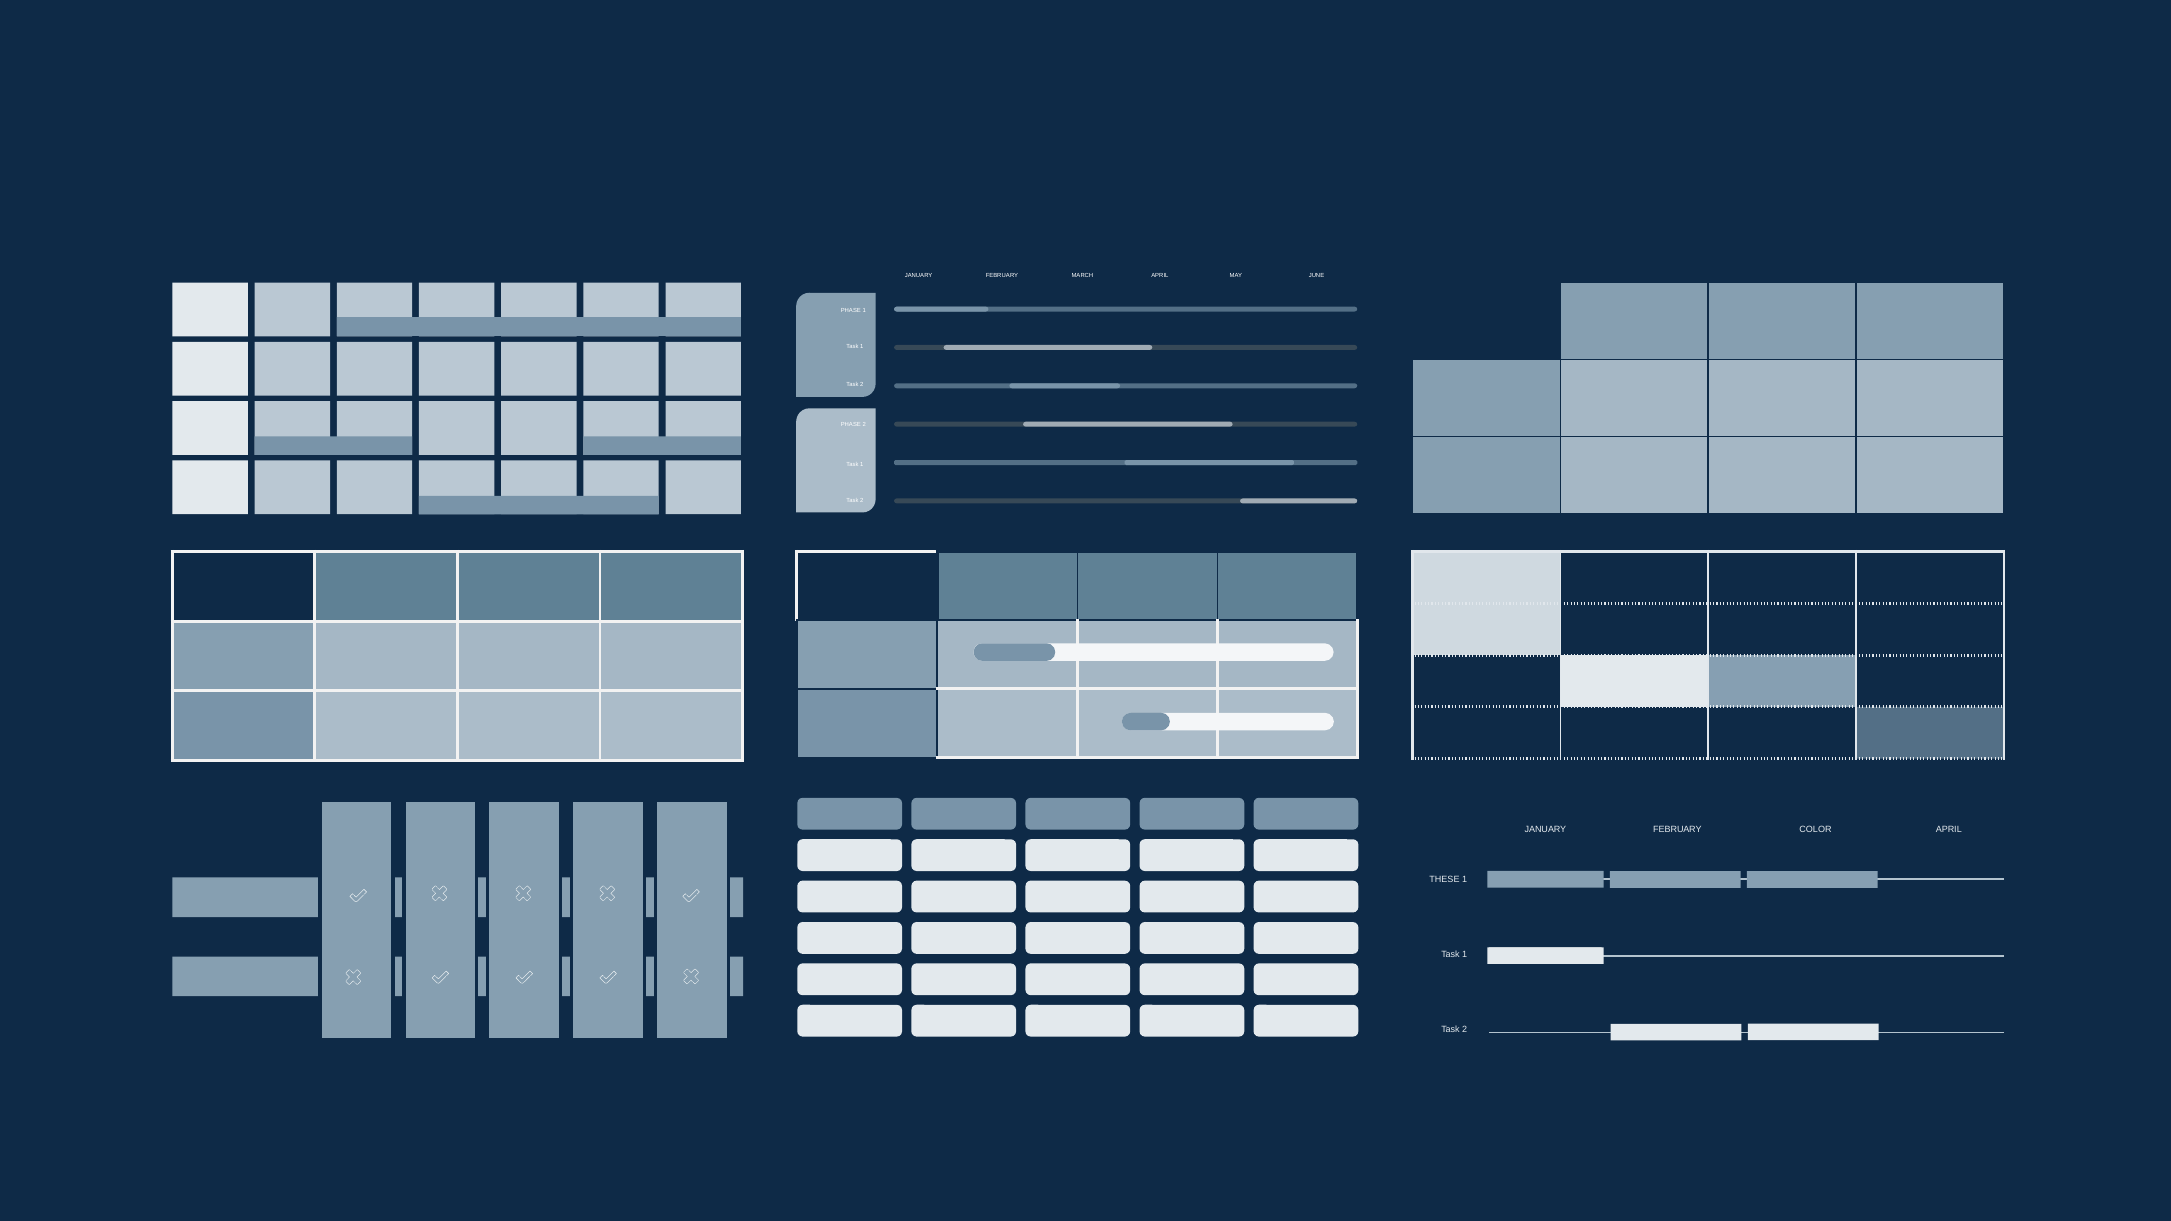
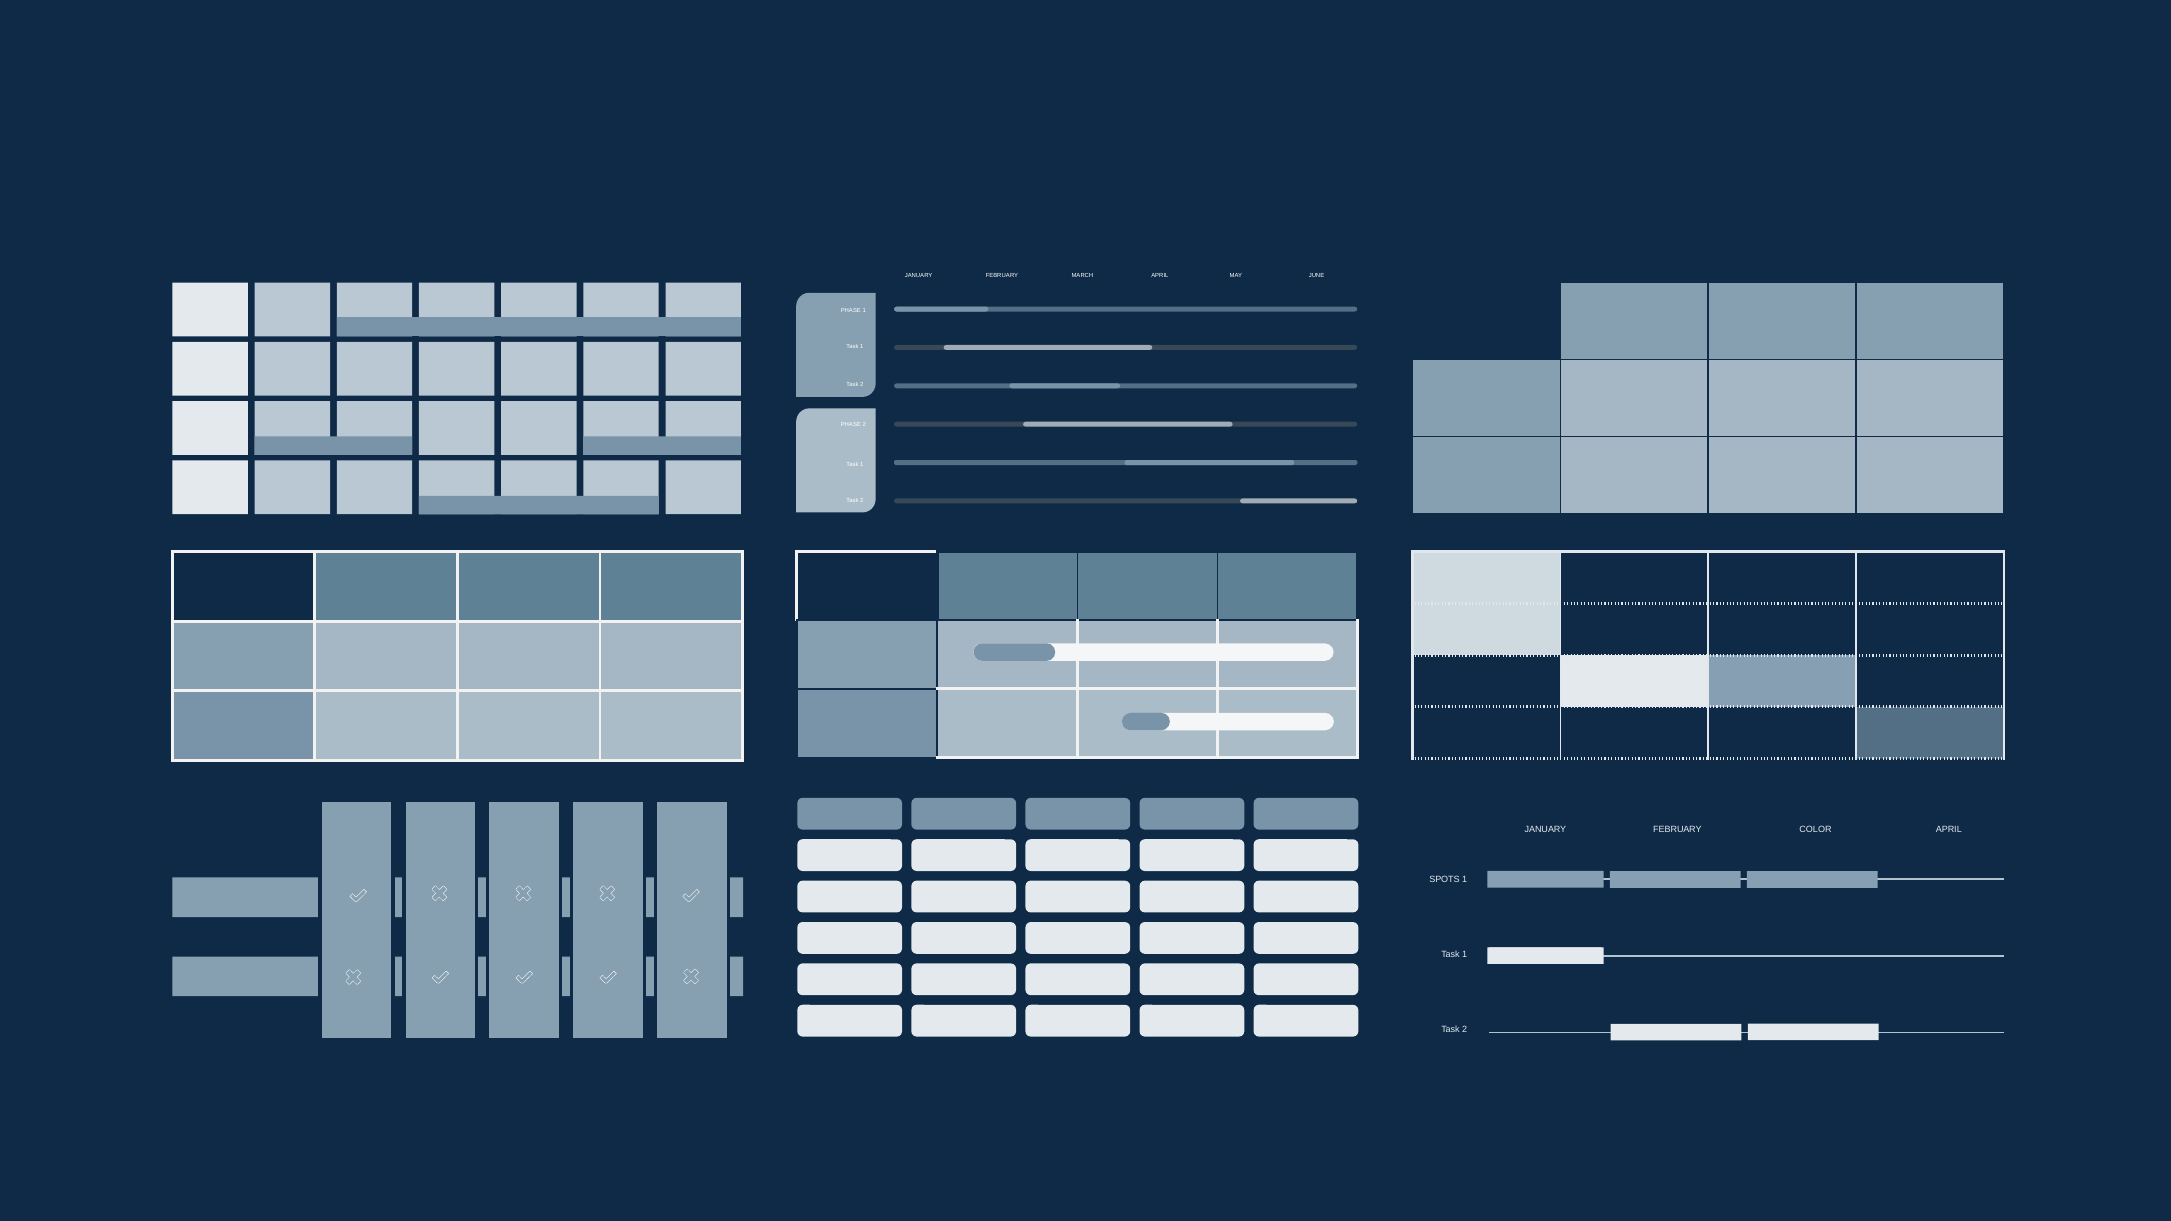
THESE: THESE -> SPOTS (1445, 880)
